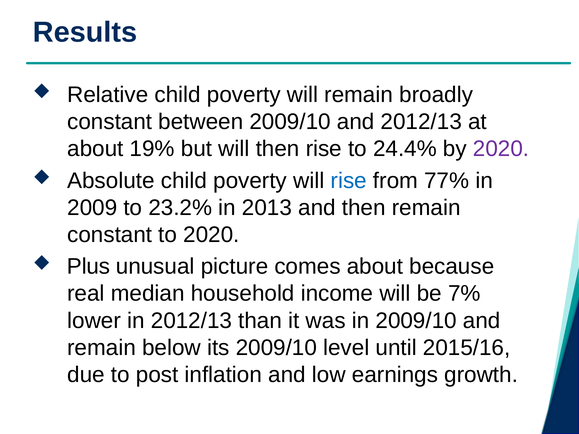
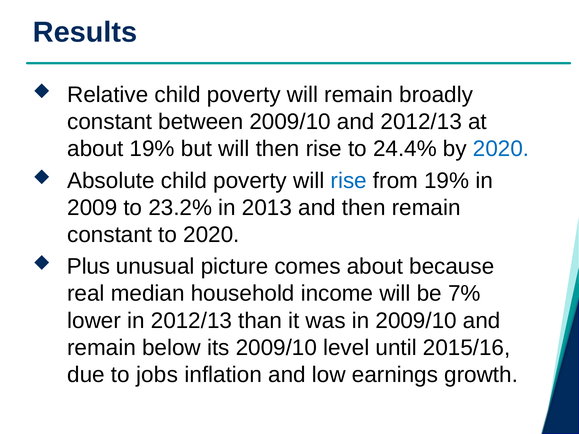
2020 colour: purple -> blue (501, 149)
from 77%: 77% -> 19% (447, 181)
post: post -> jobs (157, 375)
